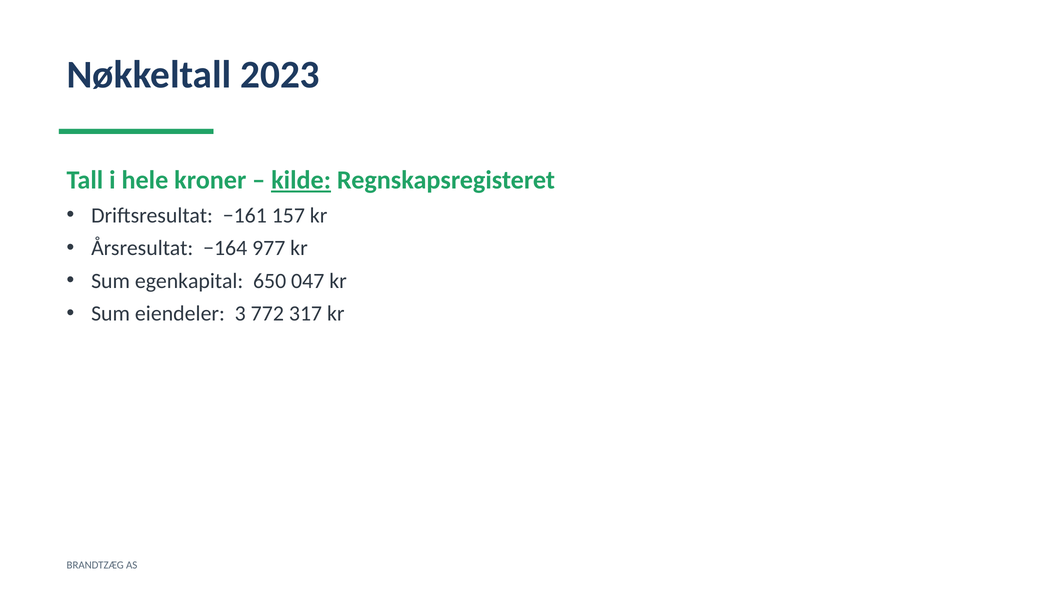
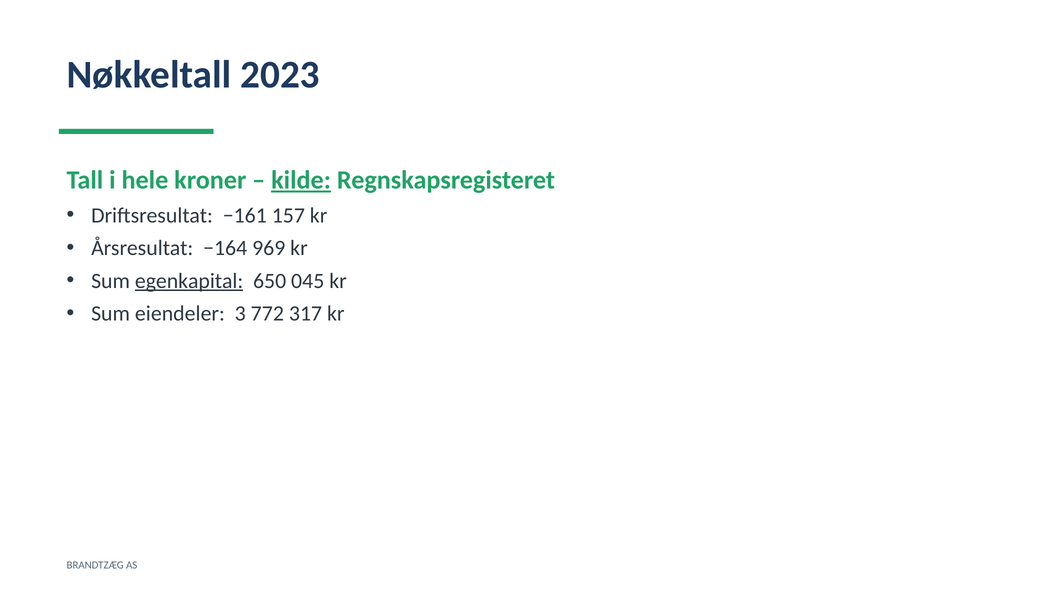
977: 977 -> 969 (269, 248)
egenkapital underline: none -> present (189, 281)
047: 047 -> 045 (308, 281)
